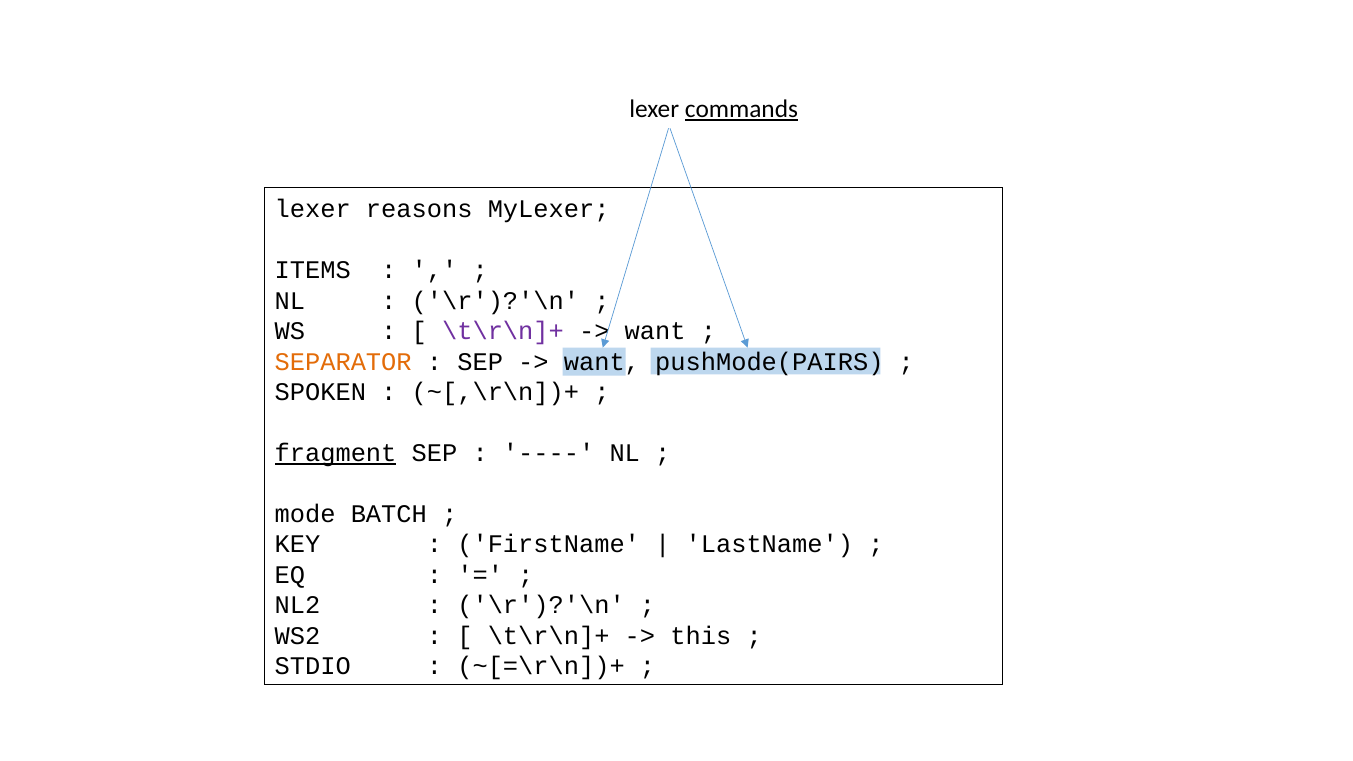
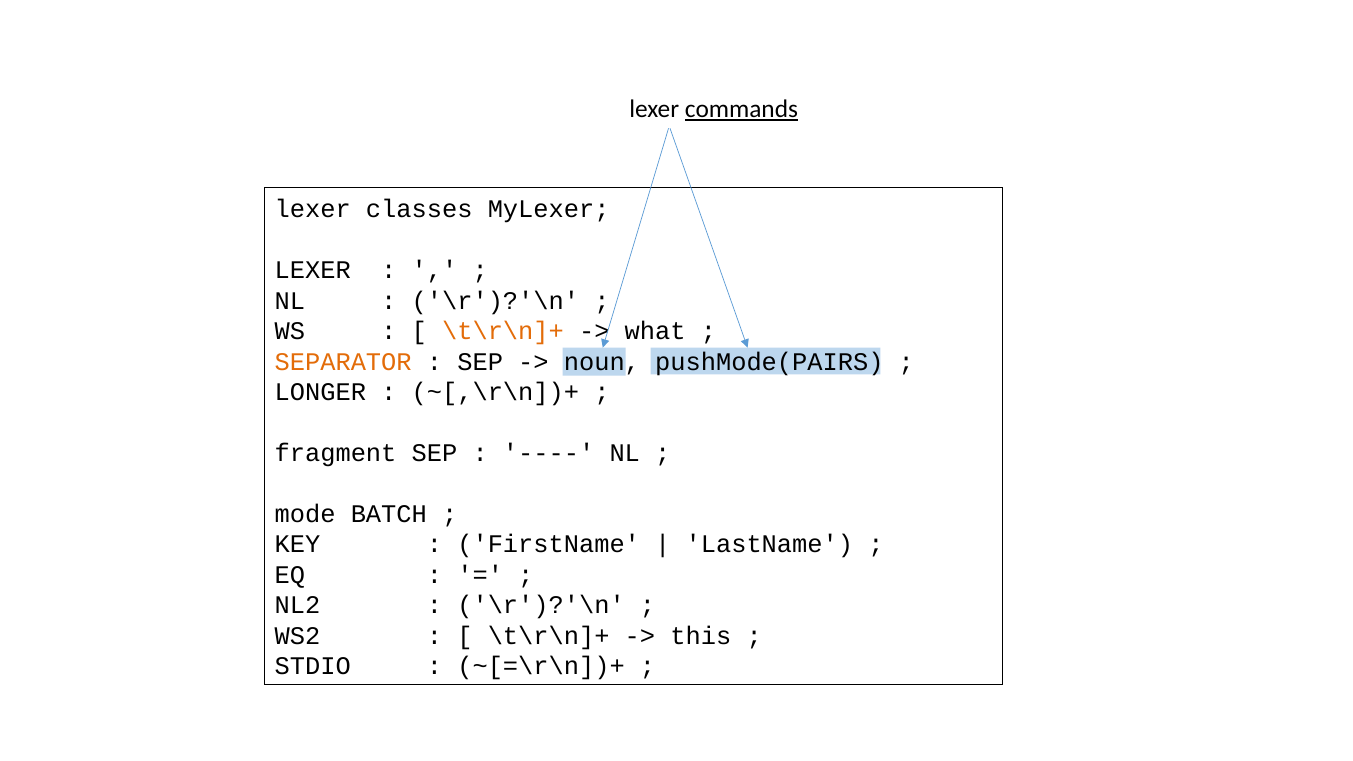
reasons: reasons -> classes (419, 210)
ITEMS: ITEMS -> LEXER (313, 270)
\t\r\n]+ colour: purple -> orange (503, 331)
want: want -> what (655, 331)
want: want -> noun (602, 362)
SPOKEN: SPOKEN -> LONGER (320, 392)
fragment underline: present -> none (336, 453)
